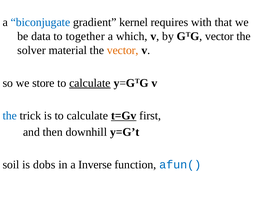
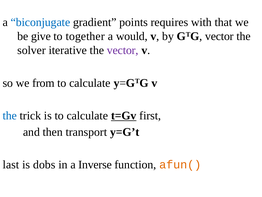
kernel: kernel -> points (134, 22)
data: data -> give (41, 36)
which: which -> would (132, 36)
material: material -> iterative (68, 50)
vector colour: orange -> purple (123, 50)
store: store -> from (43, 83)
calculate underline: present -> none (90, 83)
downhill: downhill -> transport (86, 132)
soil: soil -> last (11, 164)
afun( colour: blue -> orange (180, 164)
